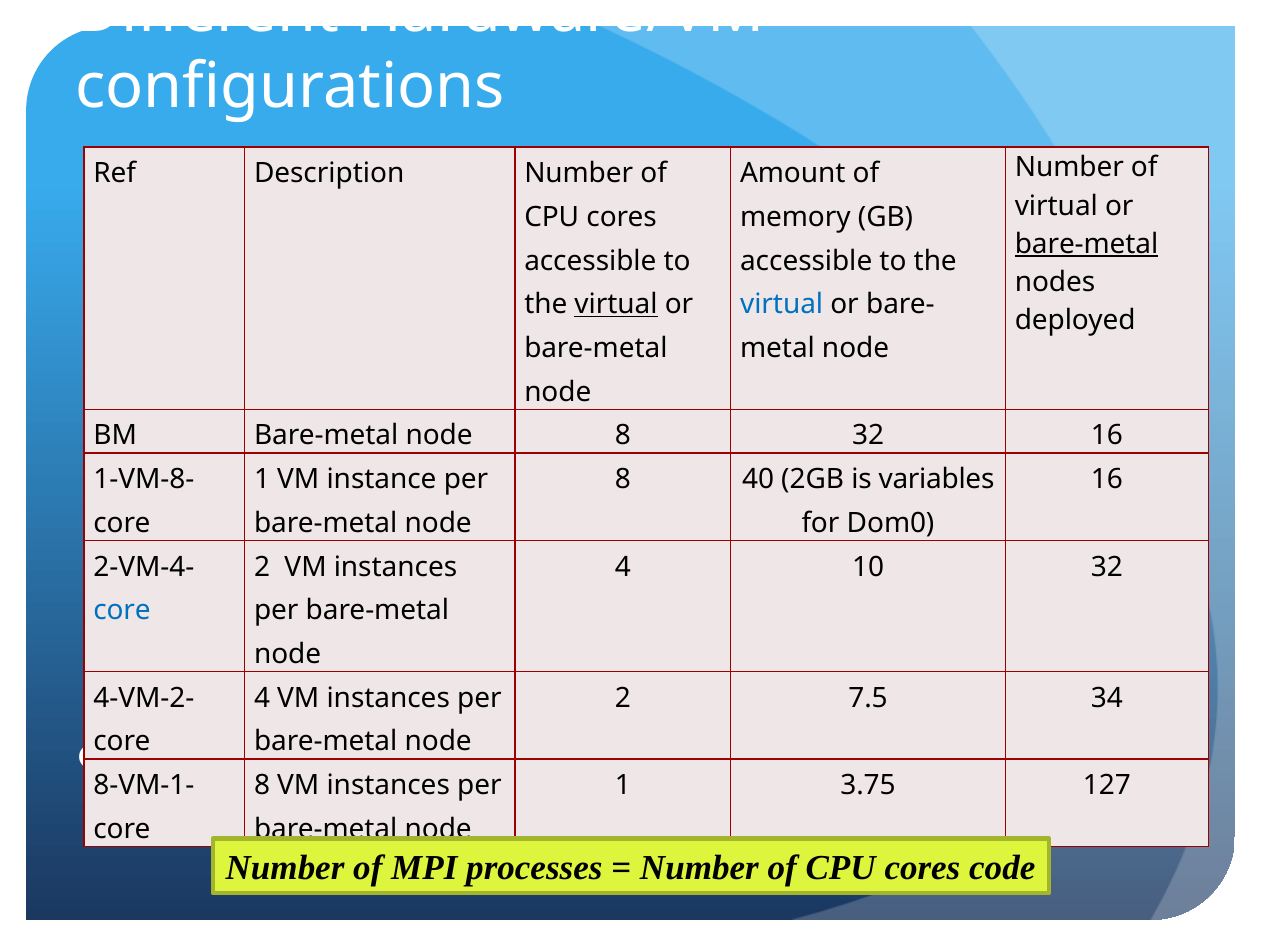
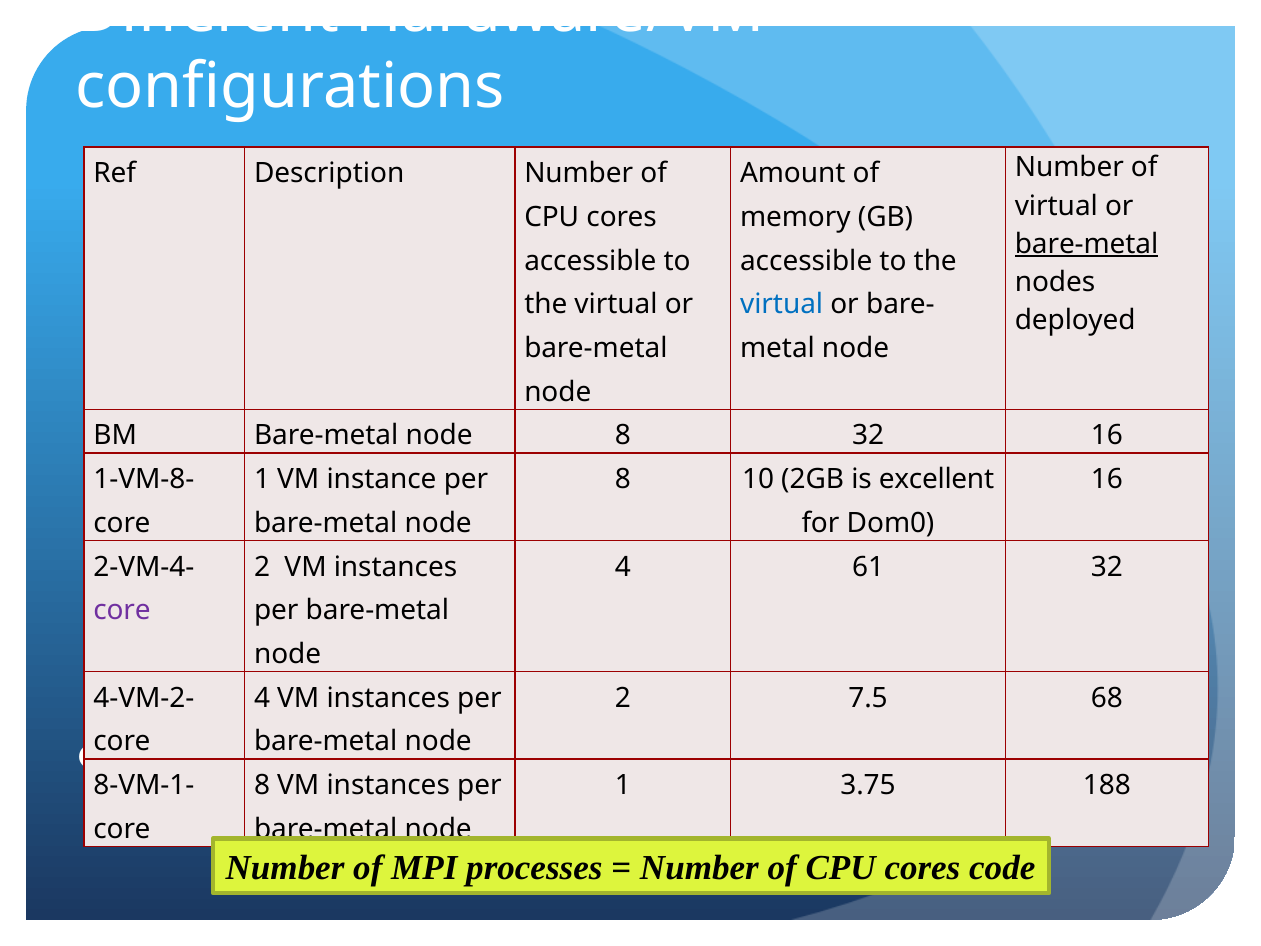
virtual underline: present -> none (616, 304)
40: 40 -> 10 (758, 479)
variables: variables -> excellent (936, 479)
10: 10 -> 61 (868, 567)
core colour: blue -> purple (122, 610)
34: 34 -> 68 (1107, 698)
127: 127 -> 188 (1107, 785)
